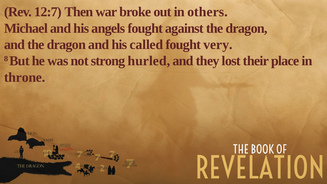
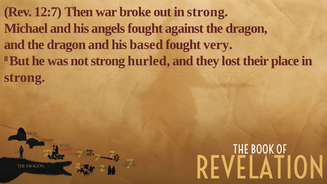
out in others: others -> strong (208, 12)
called: called -> based (146, 45)
throne: throne -> strong (25, 77)
